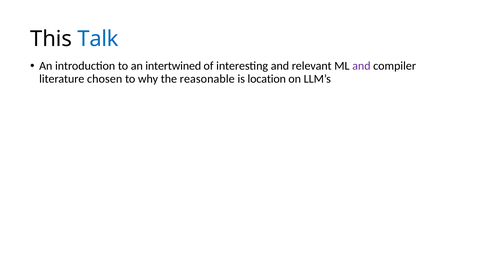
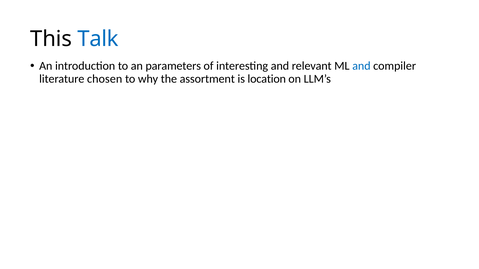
intertwined: intertwined -> parameters (173, 66)
and colour: purple -> blue (361, 66)
reasonable: reasonable -> assortment (207, 79)
